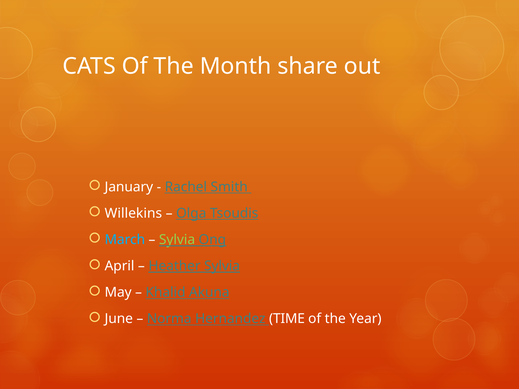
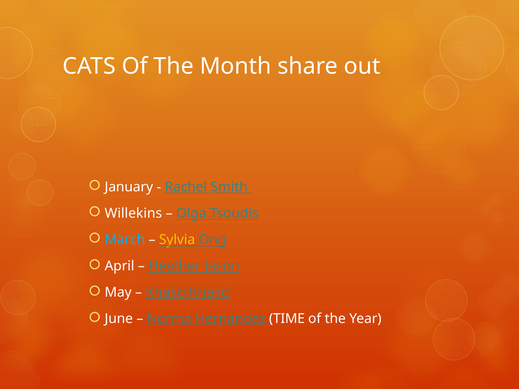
Sylvia colour: light green -> yellow (177, 240)
Heather Sylvia: Sylvia -> Jason (222, 266)
Khalid Akuna: Akuna -> Khalid (209, 292)
